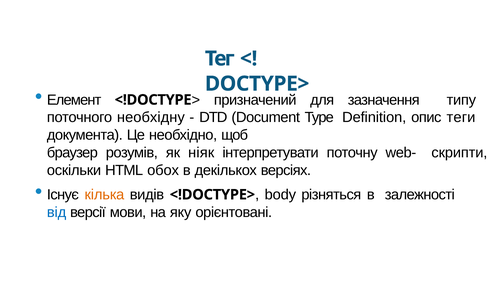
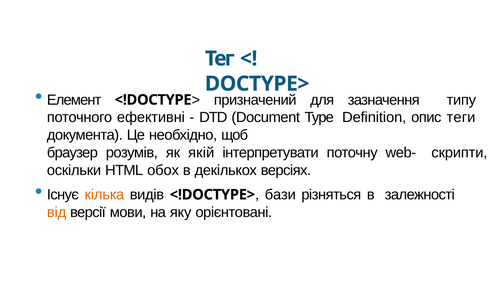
необхідну: необхідну -> ефективні (151, 117)
ніяк: ніяк -> якій (201, 153)
body: body -> бази (280, 195)
від colour: blue -> orange (57, 212)
